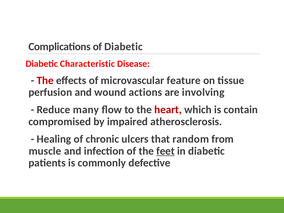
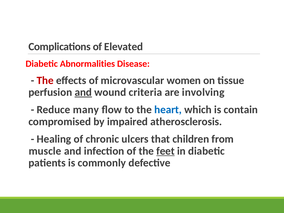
of Diabetic: Diabetic -> Elevated (124, 47)
Characteristic: Characteristic -> Abnormalities (87, 64)
feature: feature -> women (184, 80)
and underline: none -> present (83, 92)
actions: actions -> criteria (145, 92)
heart colour: red -> blue (168, 110)
random: random -> children (191, 139)
